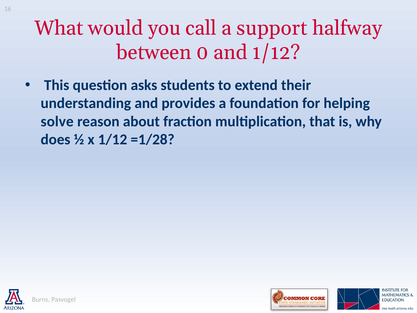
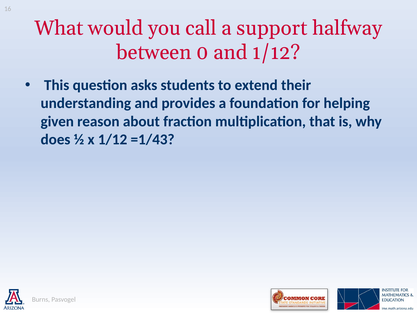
solve: solve -> given (57, 121)
=1/28: =1/28 -> =1/43 (153, 139)
